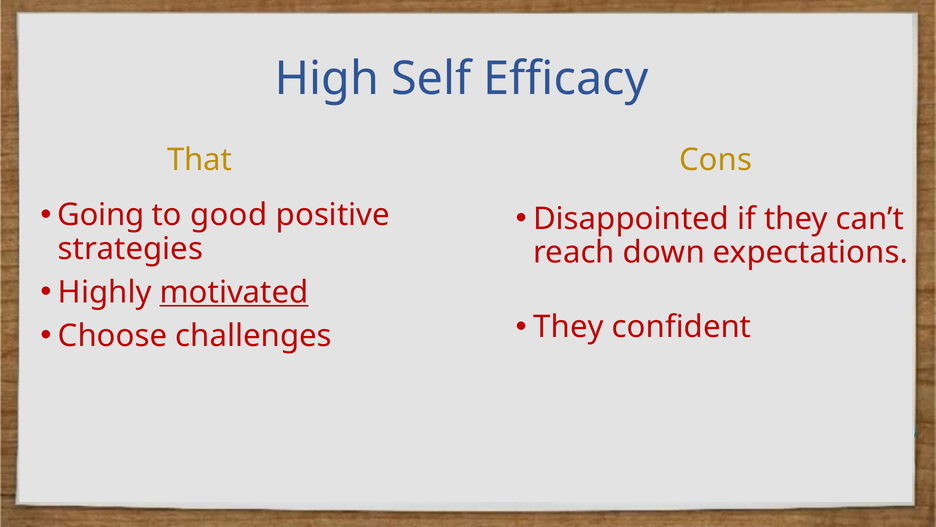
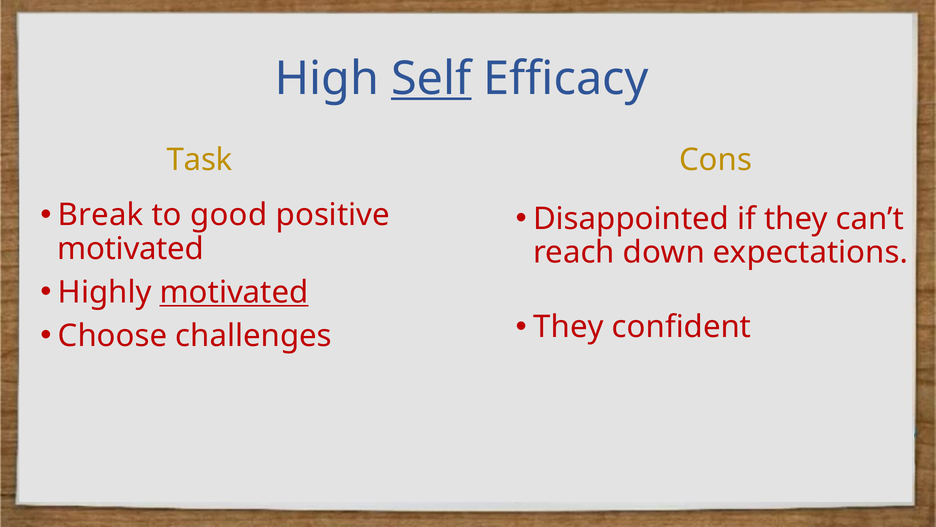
Self underline: none -> present (431, 79)
That: That -> Task (200, 160)
Going: Going -> Break (101, 215)
strategies: strategies -> motivated (131, 249)
